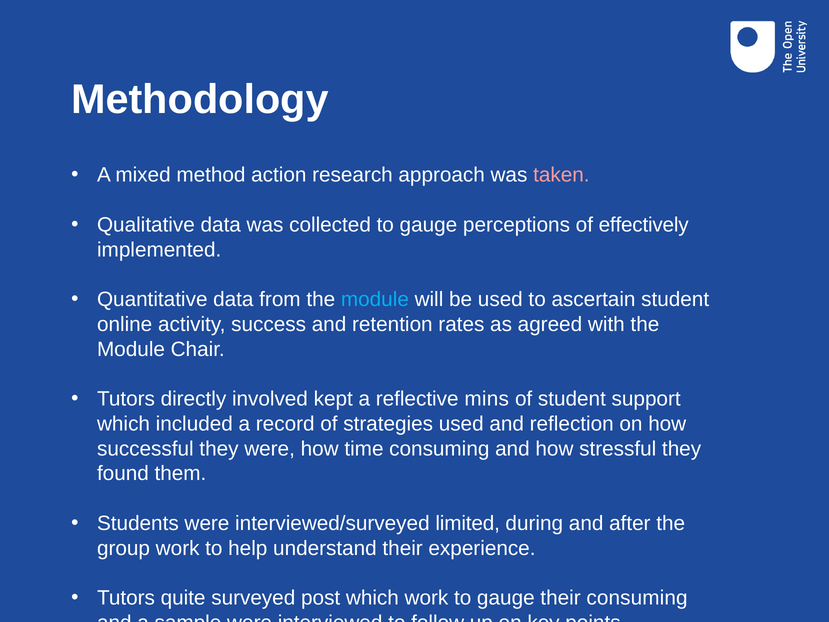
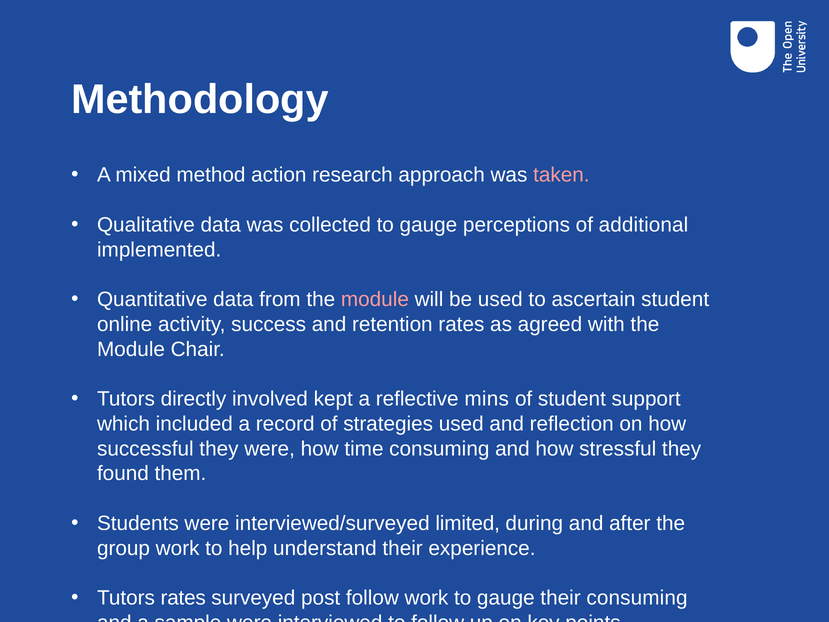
effectively: effectively -> additional (644, 225)
module colour: light blue -> pink (375, 299)
Tutors quite: quite -> rates (183, 598)
post which: which -> follow (372, 598)
